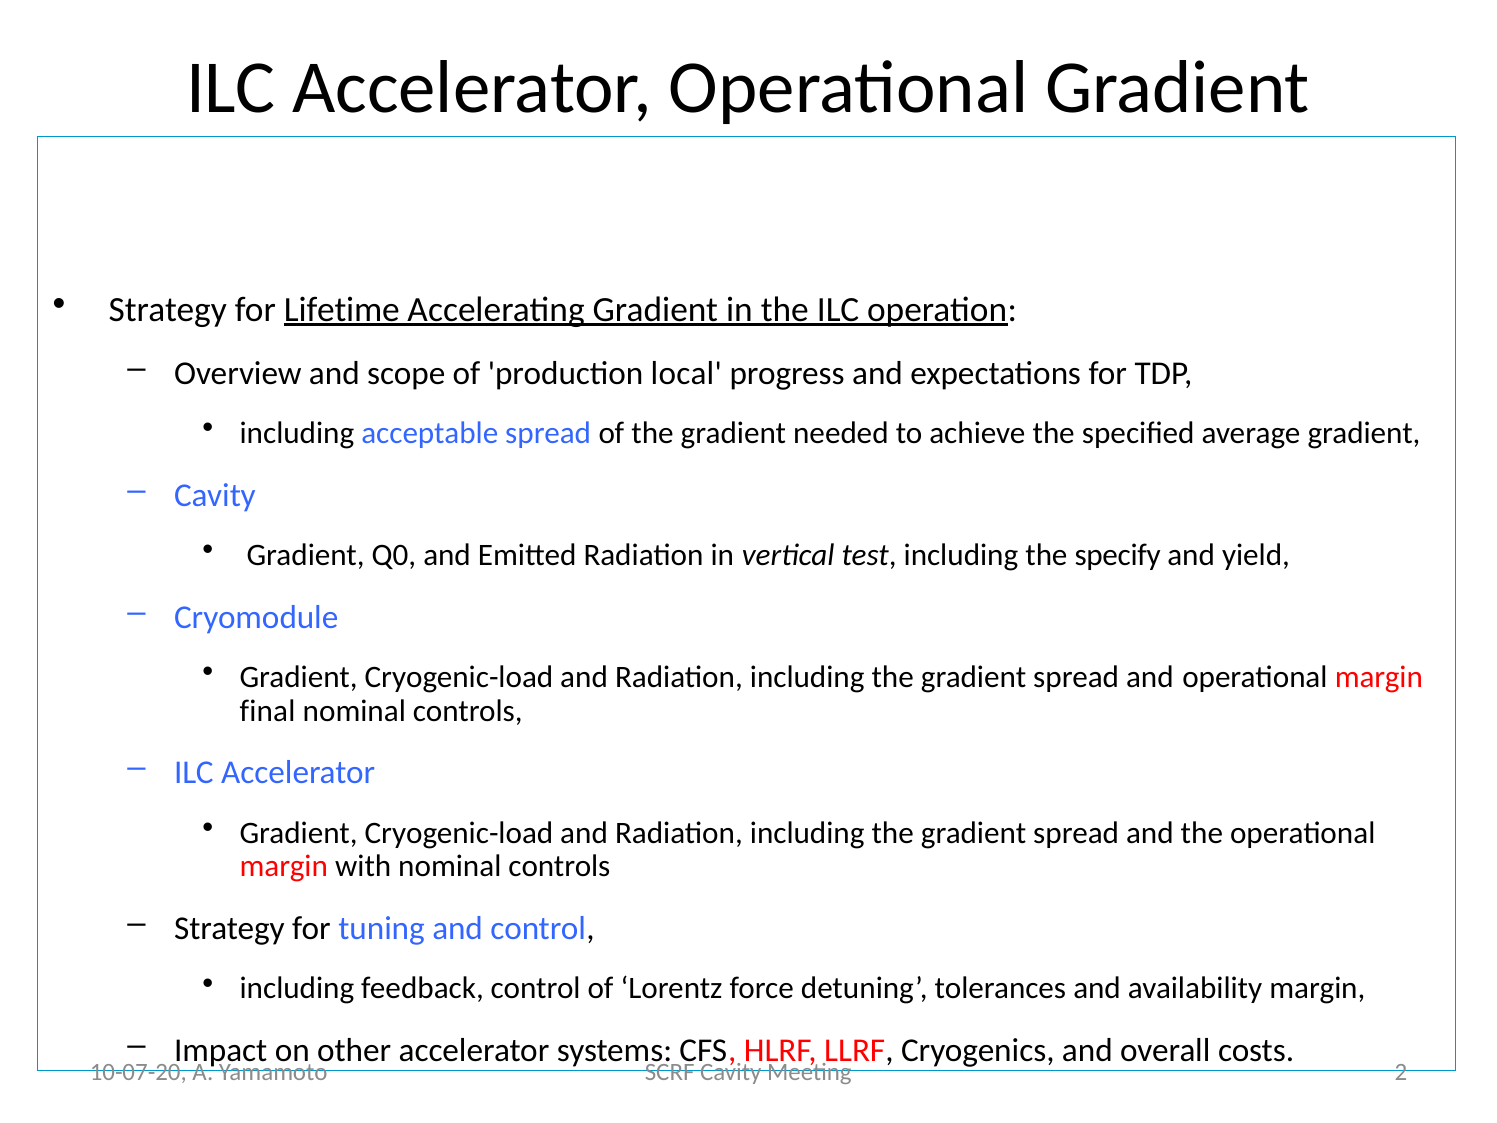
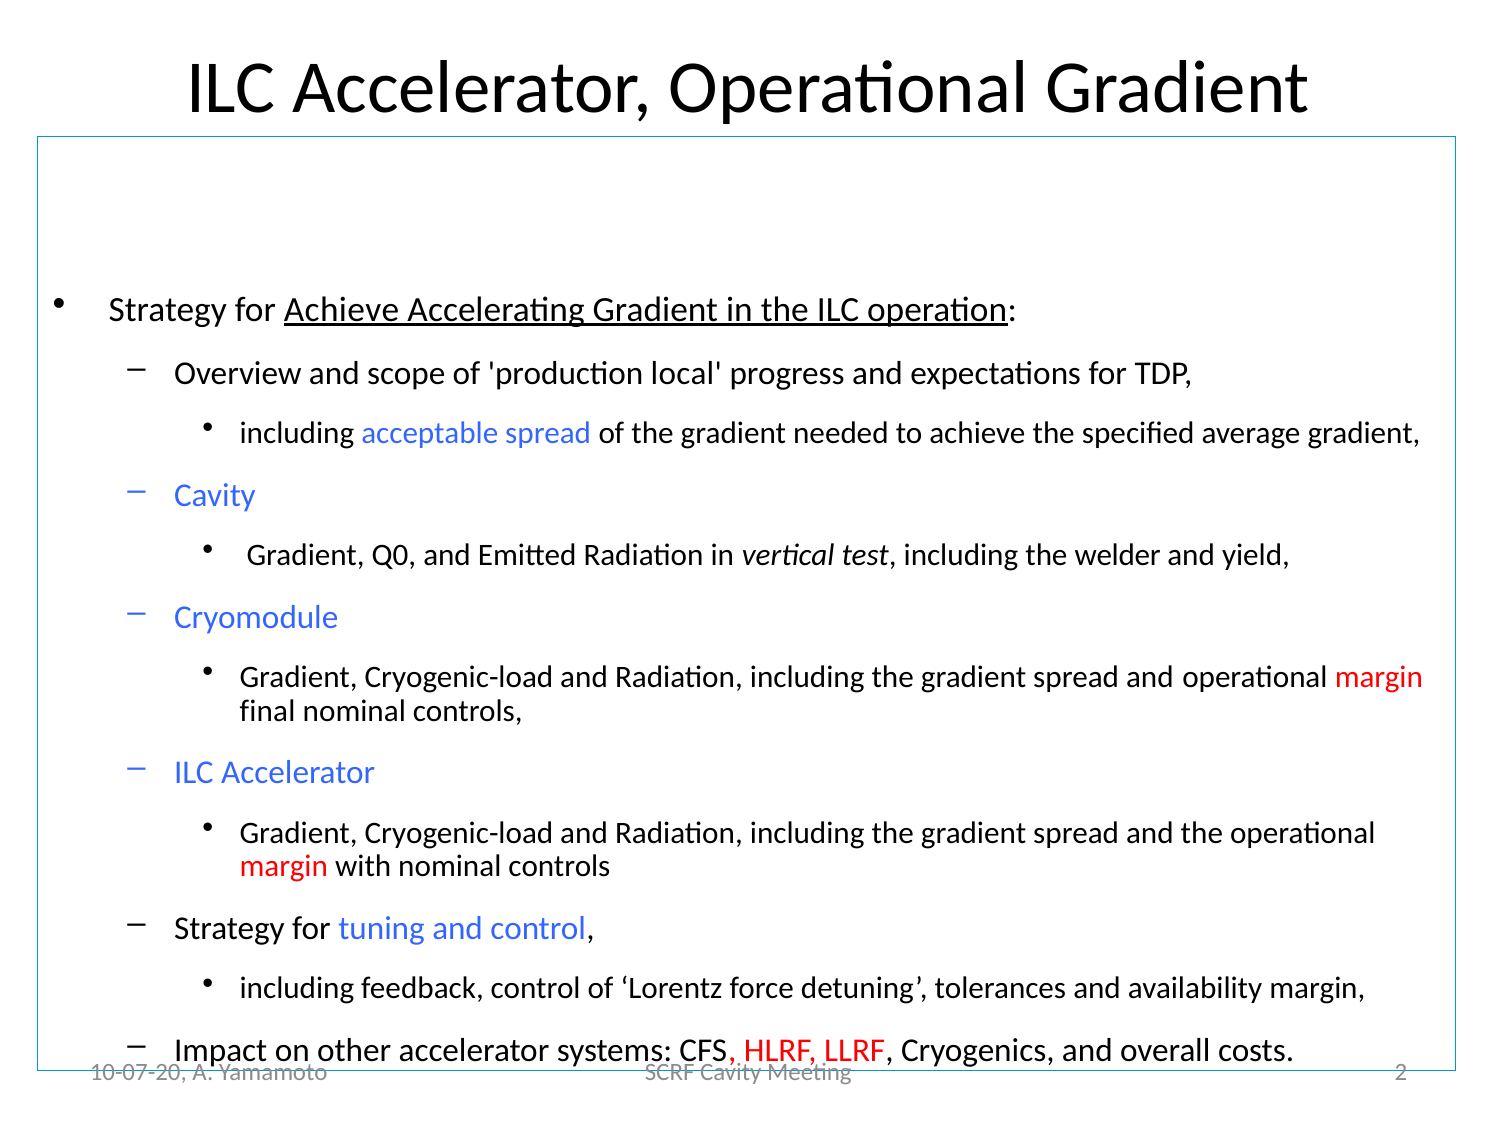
for Lifetime: Lifetime -> Achieve (342, 309)
specify: specify -> welder (1118, 555)
